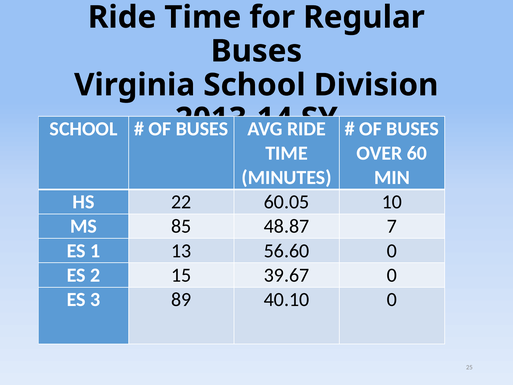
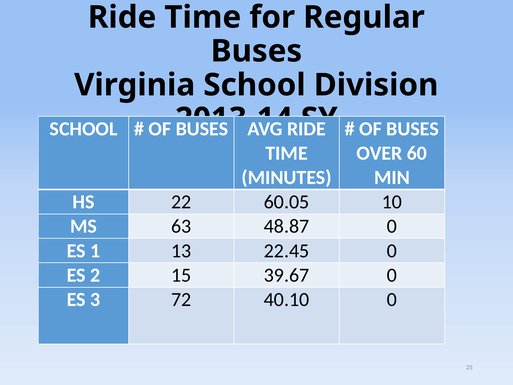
85: 85 -> 63 (181, 226)
48.87 7: 7 -> 0 (392, 226)
56.60: 56.60 -> 22.45 (287, 251)
89: 89 -> 72 (181, 299)
